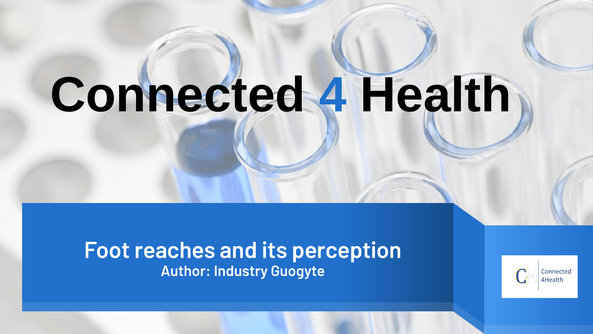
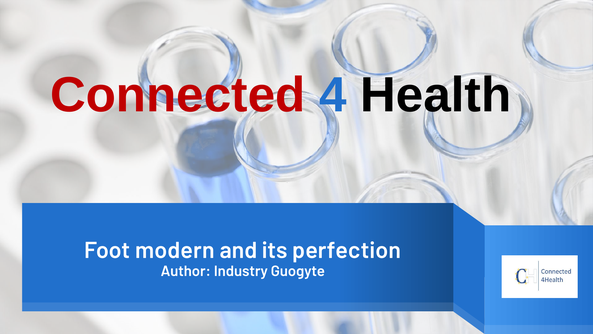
Connected colour: black -> red (178, 95)
reaches: reaches -> modern (175, 250)
perception: perception -> perfection (347, 250)
